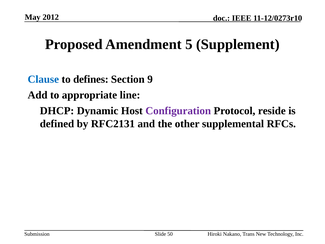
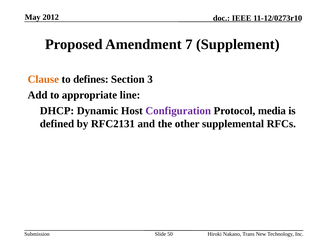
5: 5 -> 7 (189, 44)
Clause colour: blue -> orange (43, 79)
9: 9 -> 3 (150, 79)
reside: reside -> media (272, 111)
